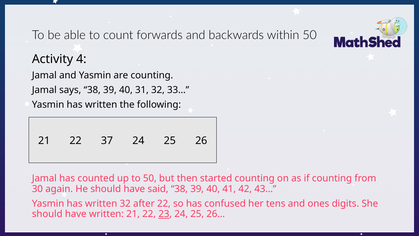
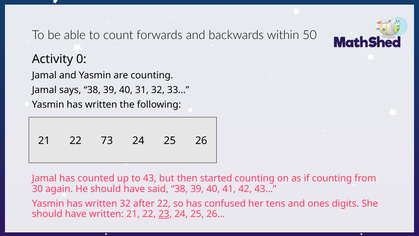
4: 4 -> 0 (81, 59)
37: 37 -> 73 (107, 141)
to 50: 50 -> 43 (150, 178)
